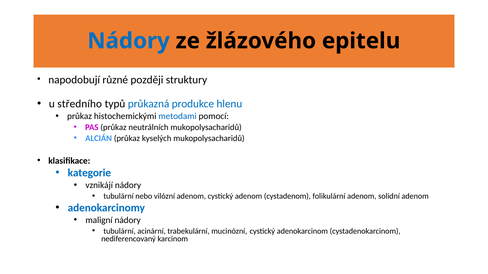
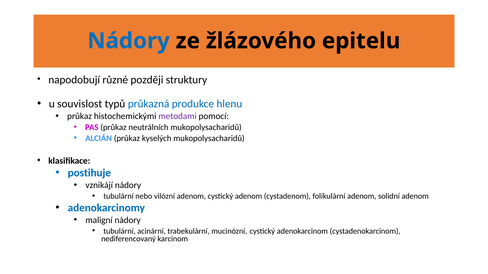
středního: středního -> souvislost (80, 104)
metodami colour: blue -> purple (178, 116)
kategorie: kategorie -> postihuje (89, 173)
